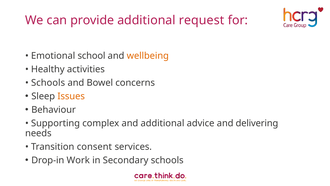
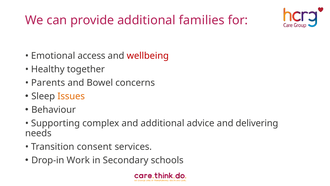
request: request -> families (202, 20)
school: school -> access (91, 56)
wellbeing colour: orange -> red (148, 56)
activities: activities -> together (86, 69)
Schools: Schools -> Parents (48, 83)
